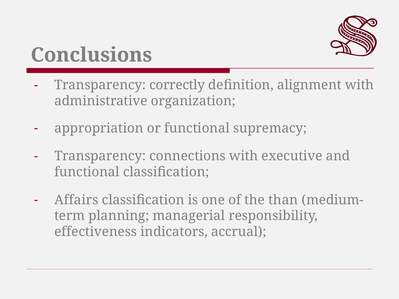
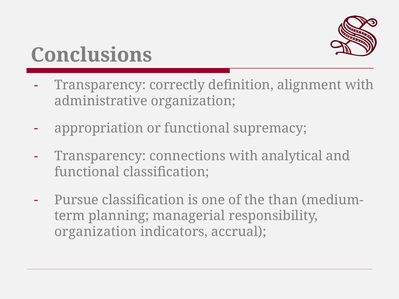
executive: executive -> analytical (292, 156)
Affairs: Affairs -> Pursue (76, 200)
effectiveness: effectiveness -> organization (96, 232)
